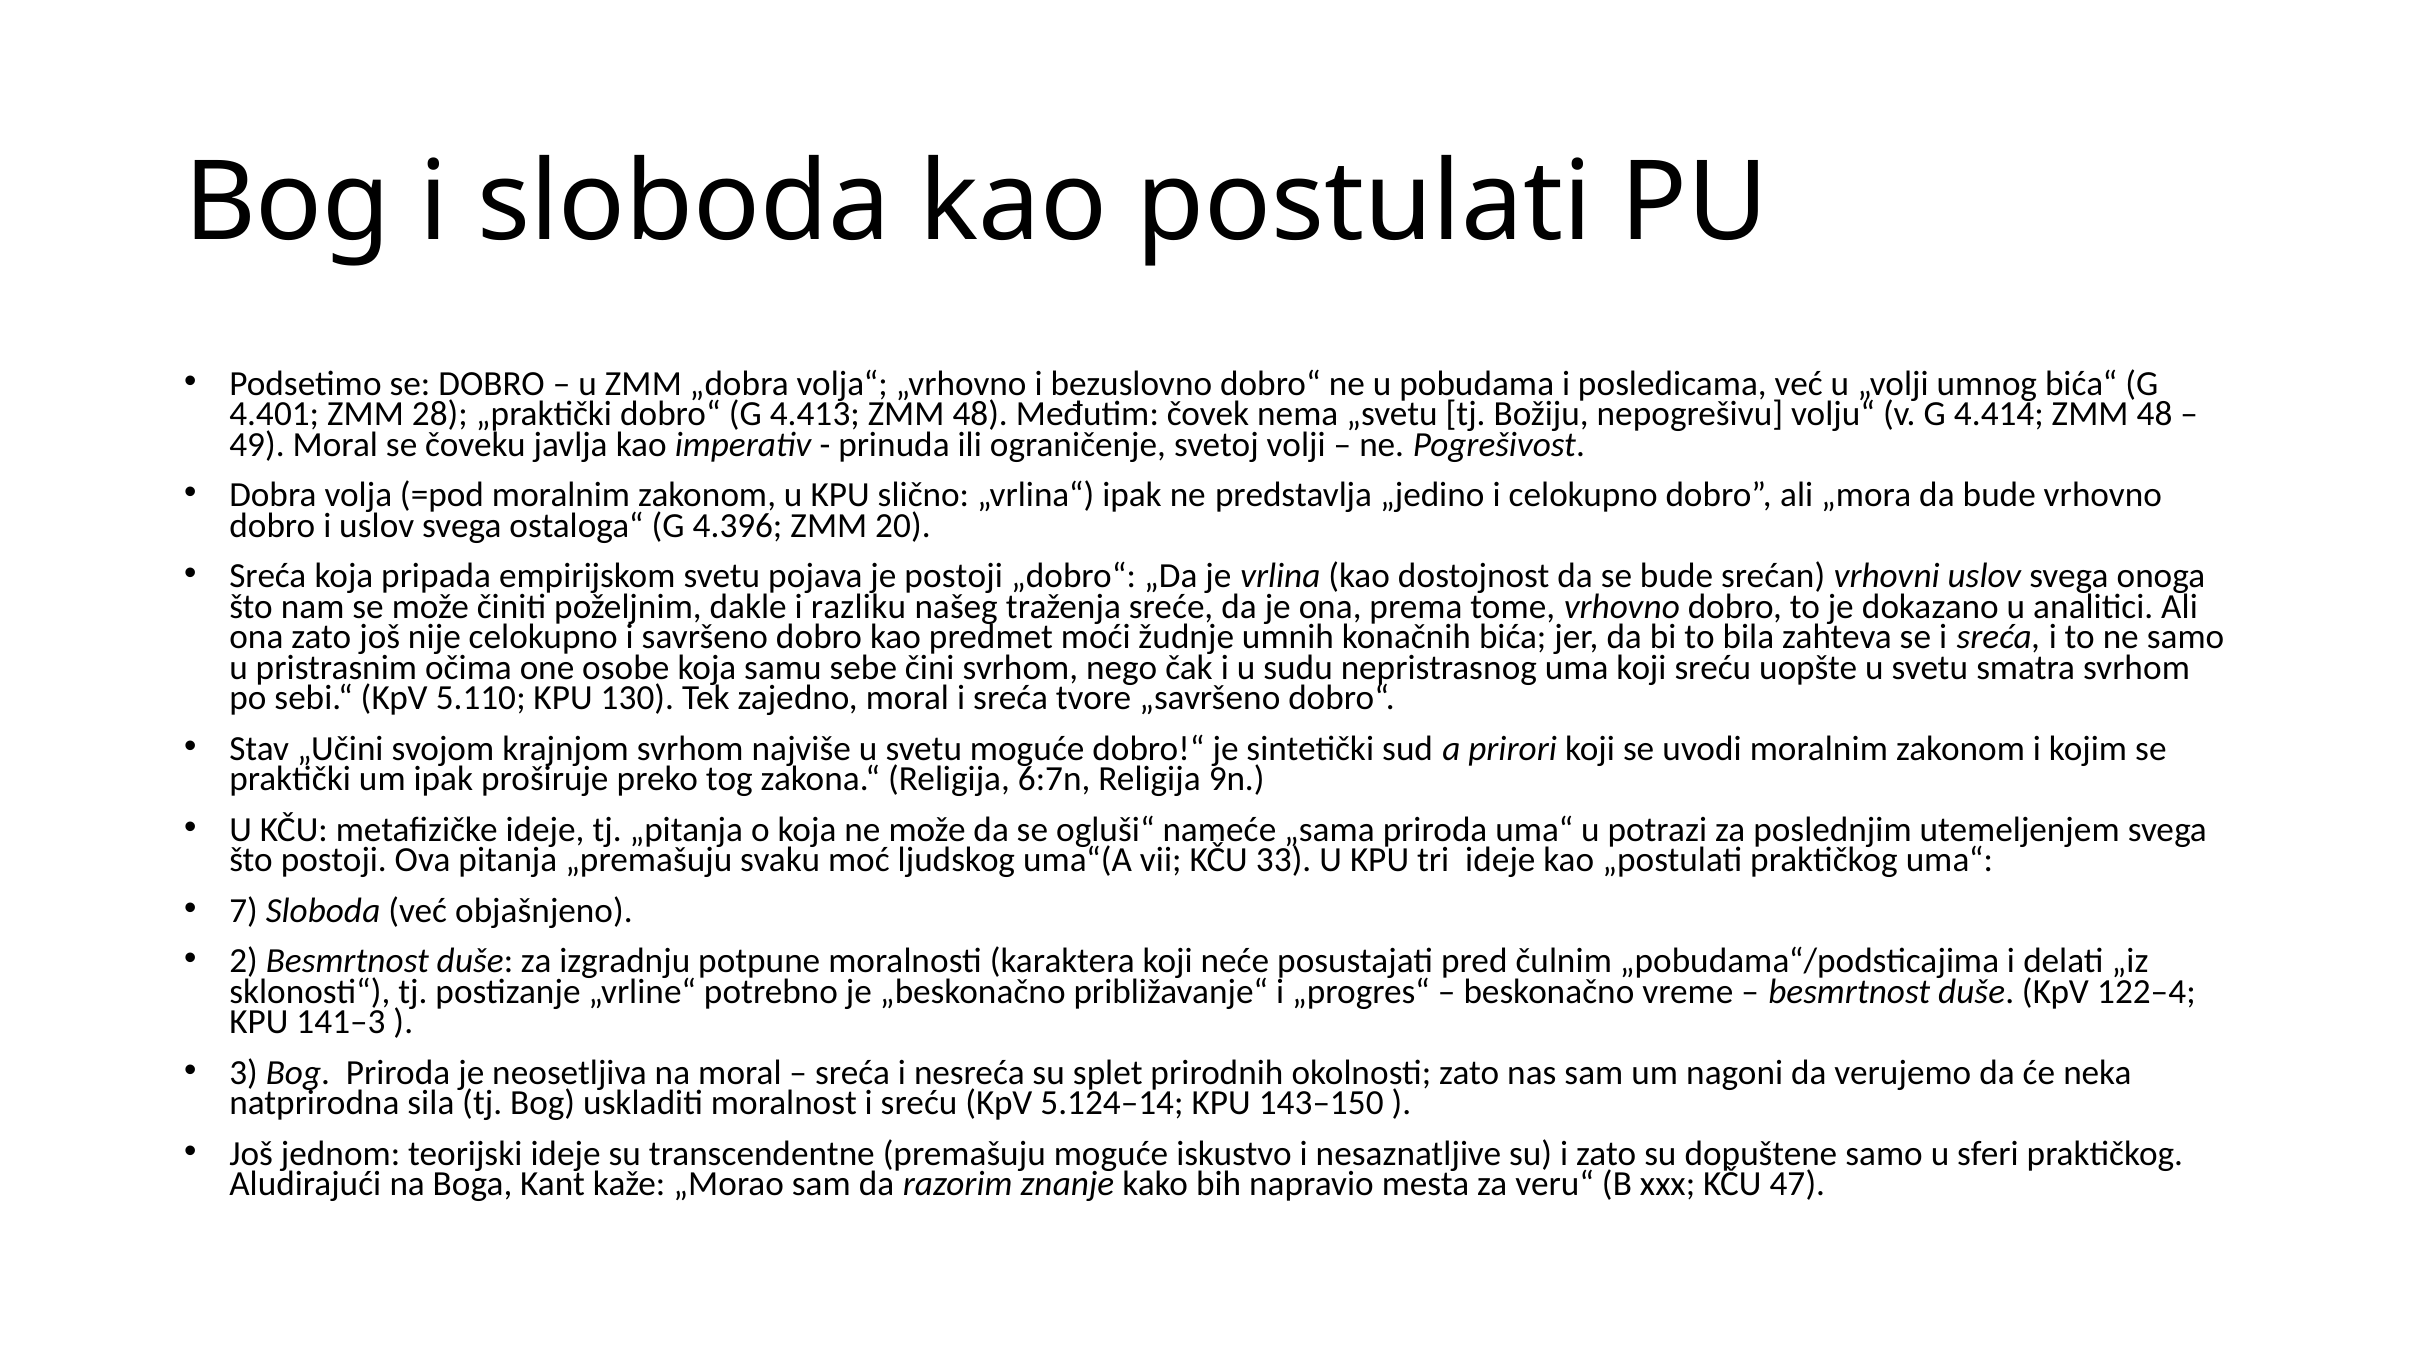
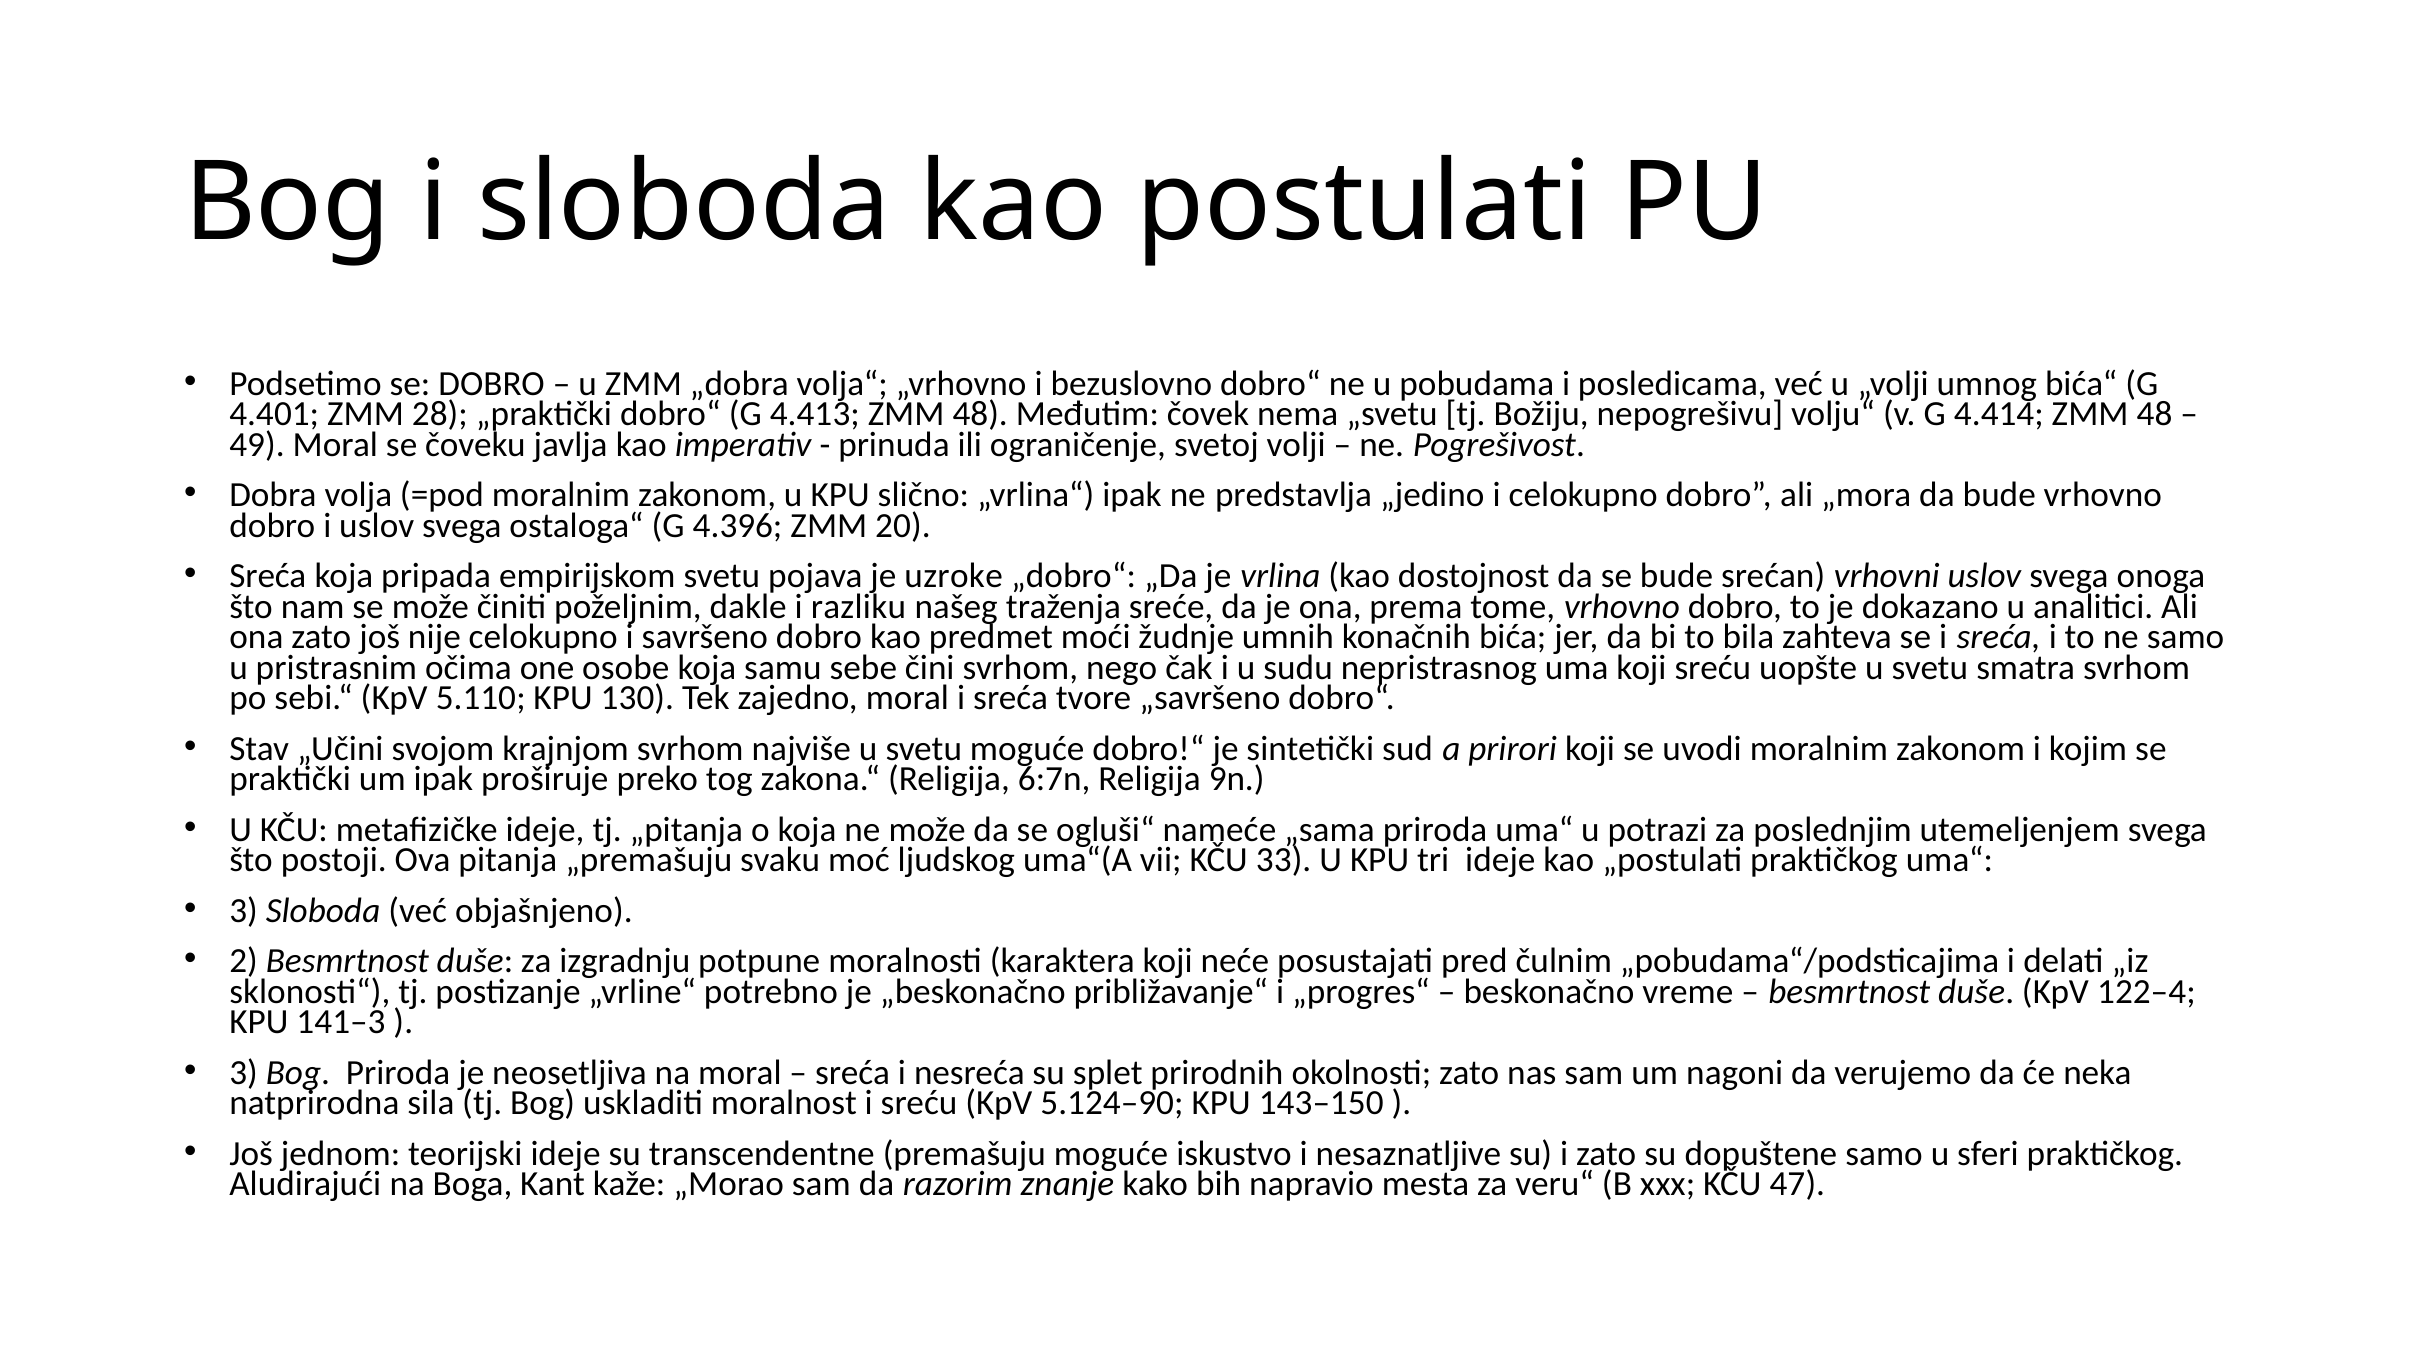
je postoji: postoji -> uzroke (954, 576)
7: 7 -> 3 (244, 910)
5.124–14: 5.124–14 -> 5.124–90 (1112, 1103)
